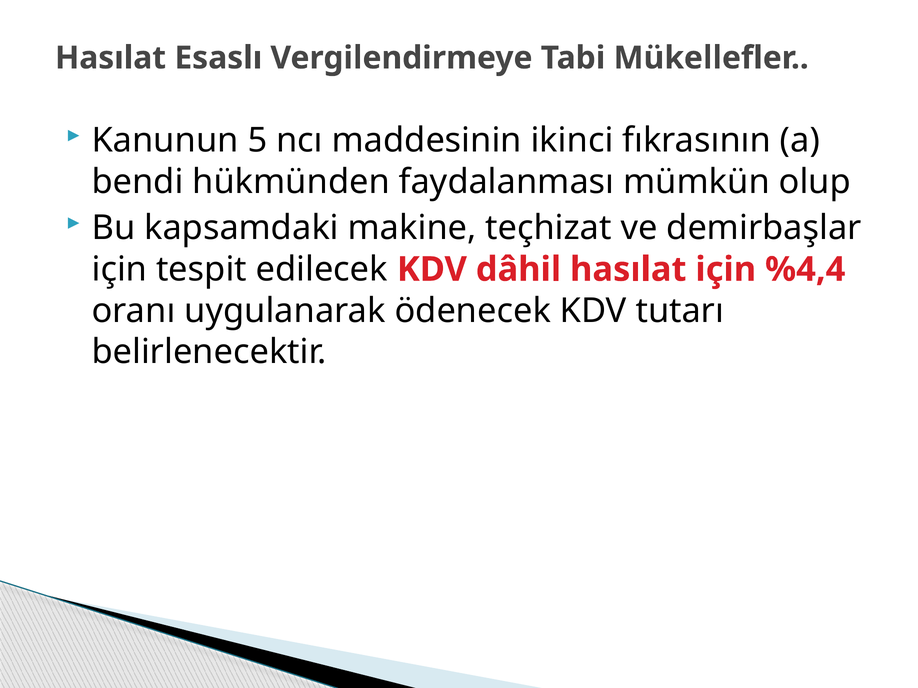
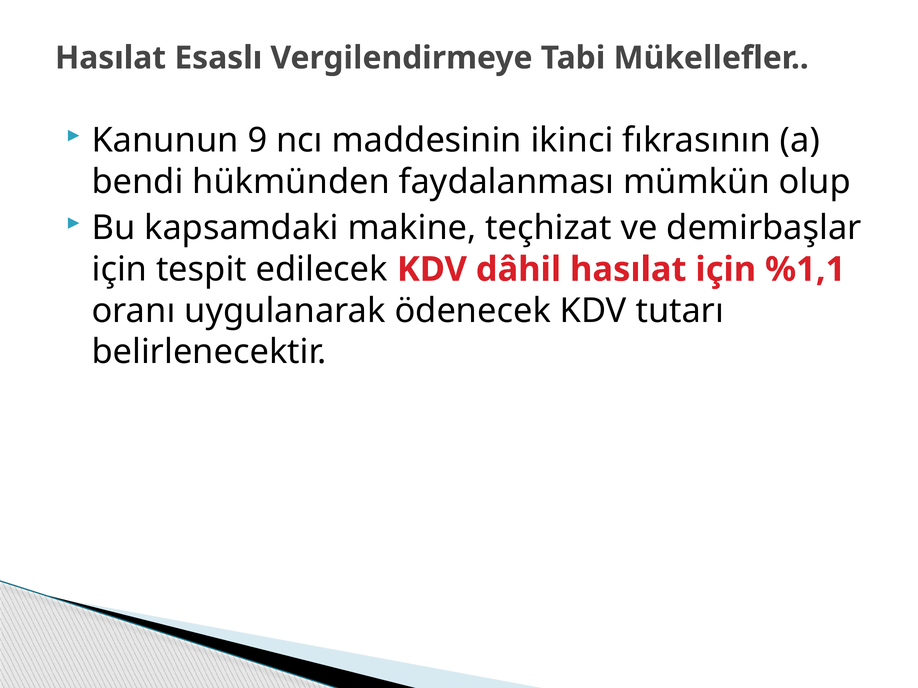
5: 5 -> 9 (257, 141)
%4,4: %4,4 -> %1,1 (805, 270)
